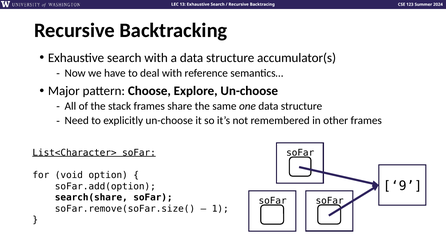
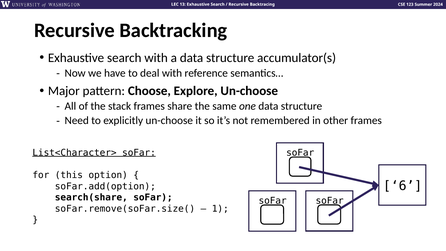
void: void -> this (69, 175)
9: 9 -> 6 (403, 186)
